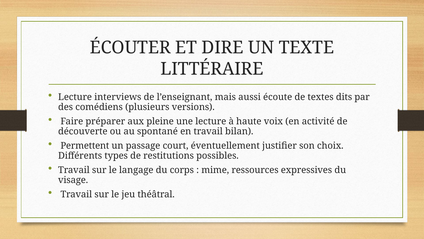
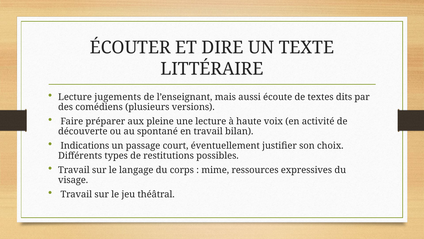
interviews: interviews -> jugements (118, 97)
Permettent: Permettent -> Indications (85, 145)
